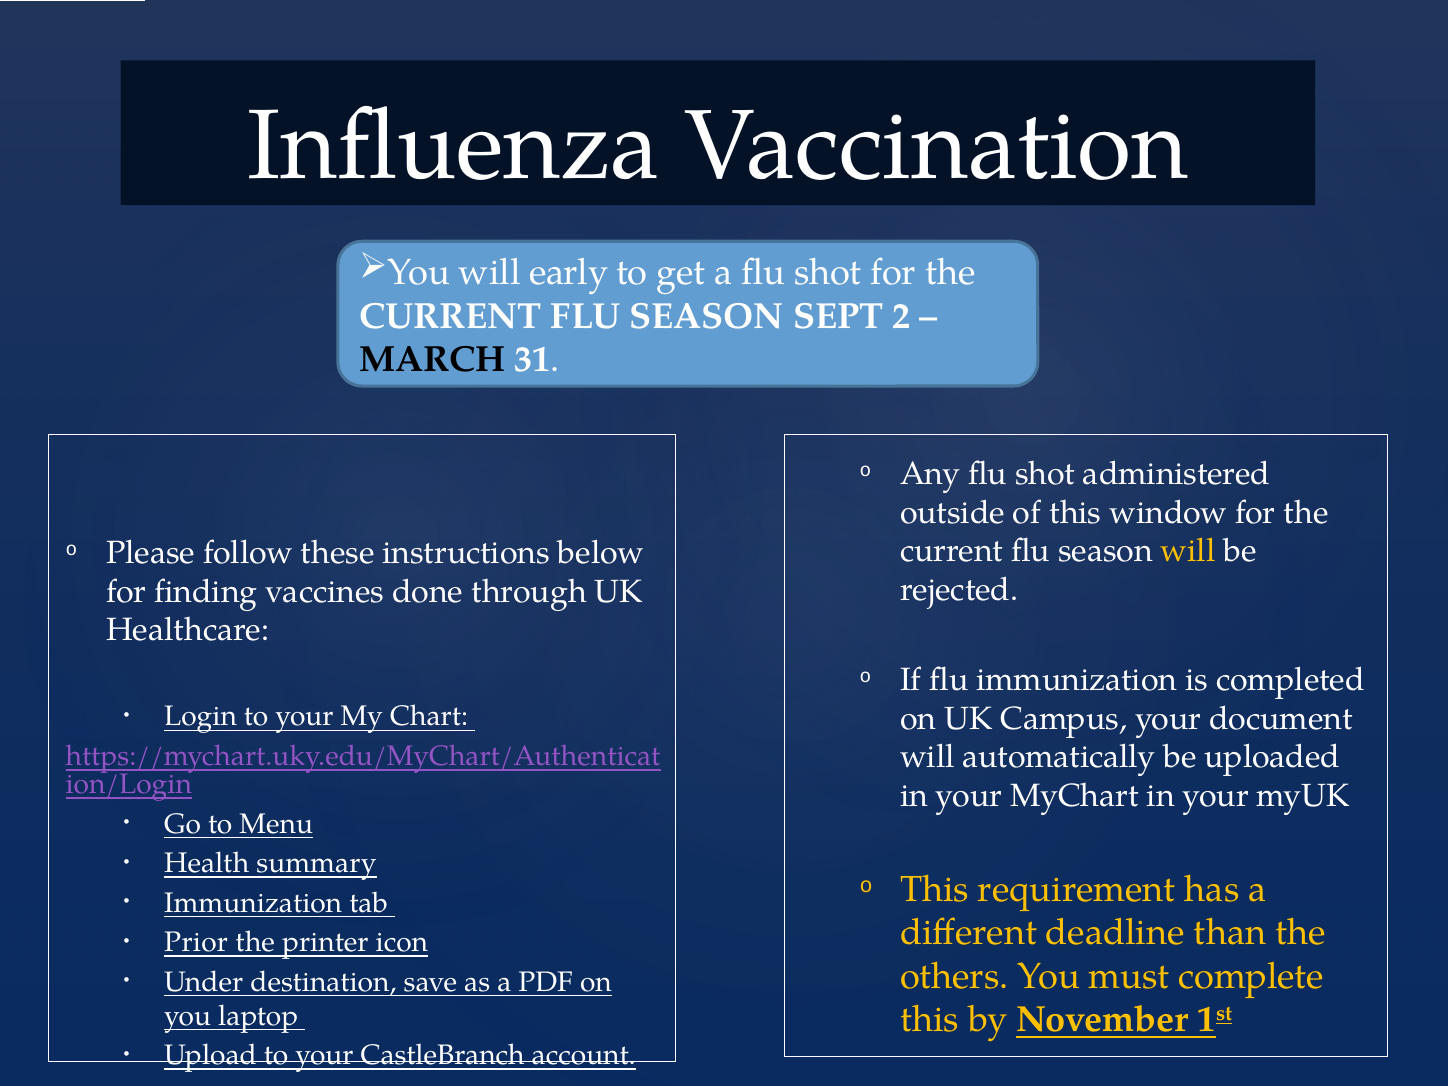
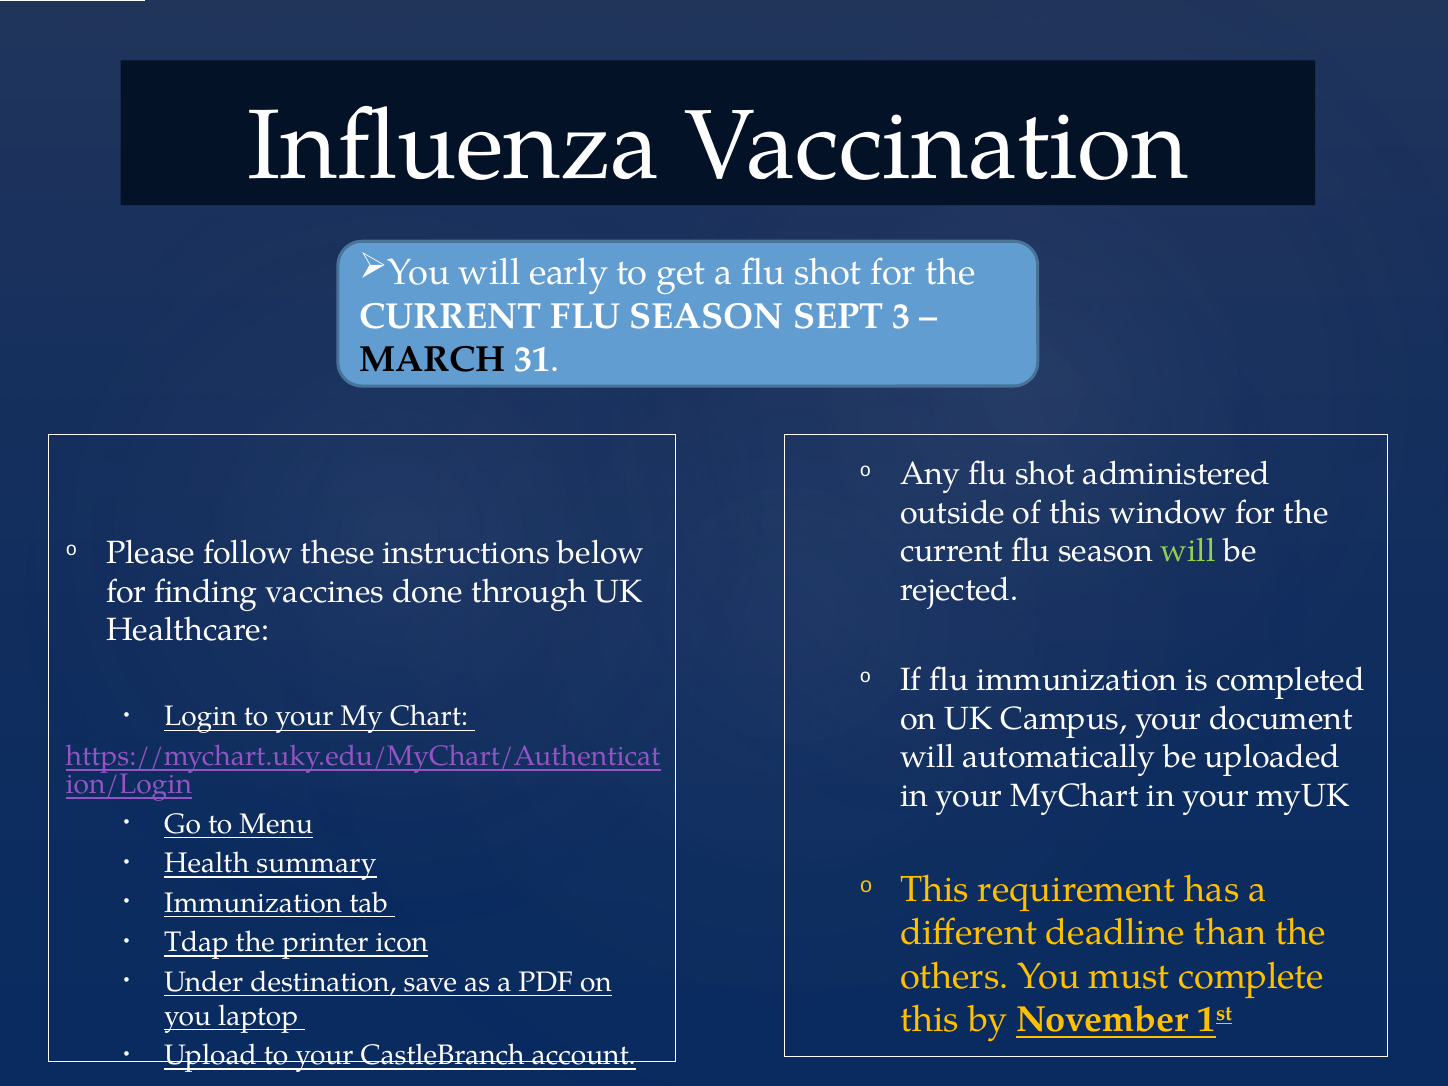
2: 2 -> 3 (902, 316)
will colour: yellow -> light green (1188, 551)
Prior: Prior -> Tdap (196, 942)
